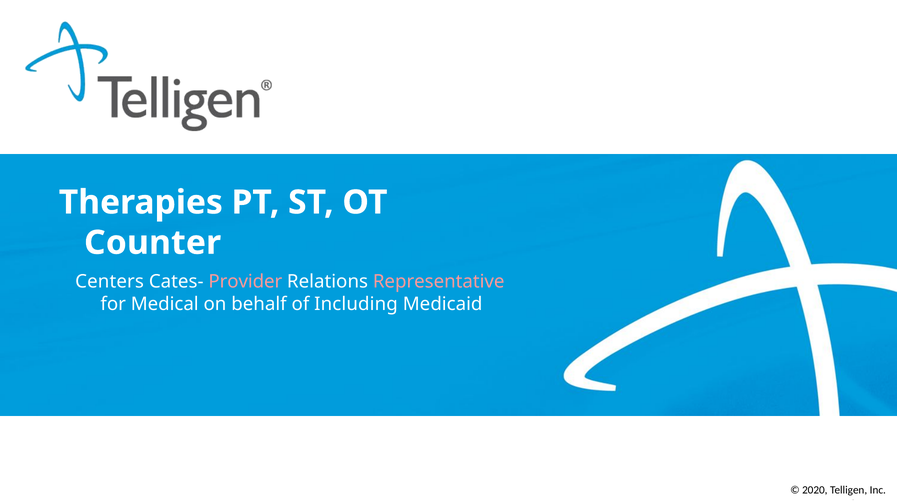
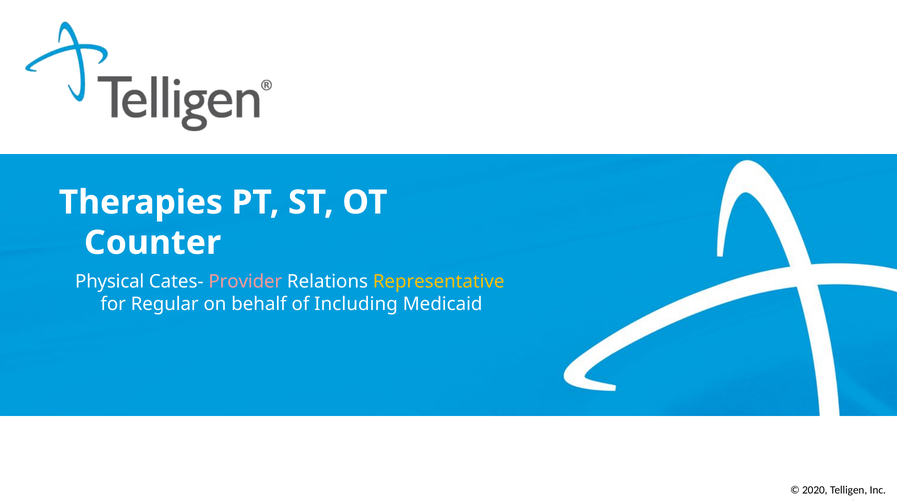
Centers: Centers -> Physical (110, 282)
Representative colour: pink -> yellow (439, 282)
Medical: Medical -> Regular (165, 304)
